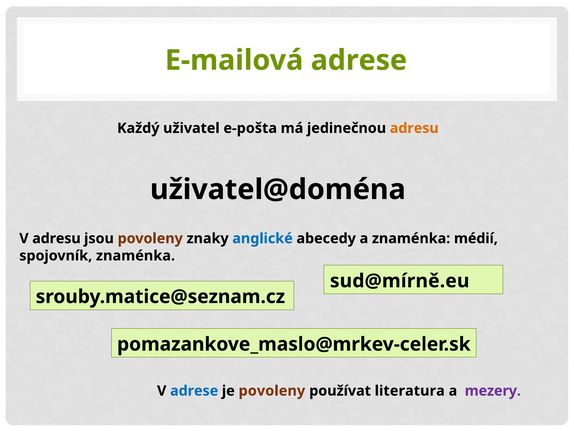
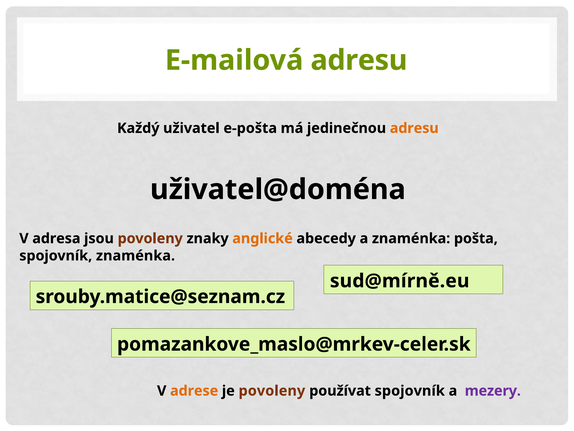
E-mailová adrese: adrese -> adresu (359, 60)
V adresu: adresu -> adresa (56, 238)
anglické colour: blue -> orange (263, 238)
médií: médií -> pošta (476, 238)
adrese colour: blue -> orange (194, 390)
používat literatura: literatura -> spojovník (410, 390)
